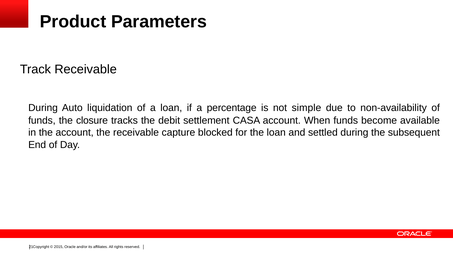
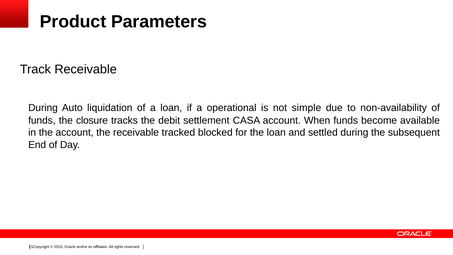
percentage: percentage -> operational (232, 108)
capture: capture -> tracked (178, 133)
